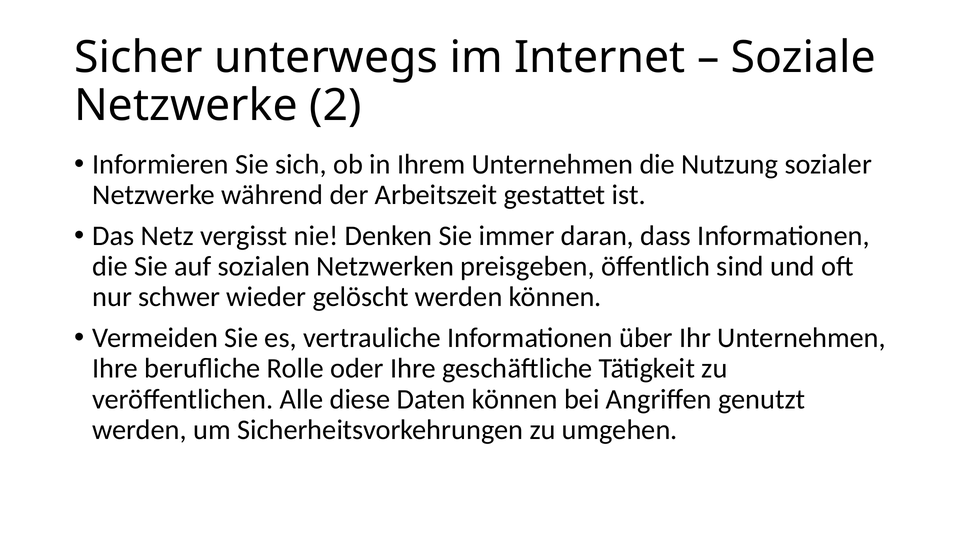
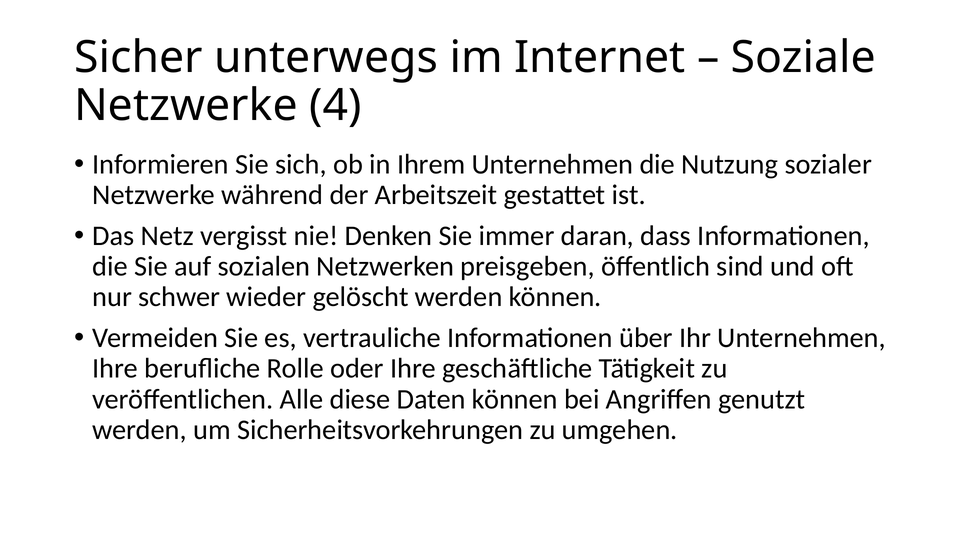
2: 2 -> 4 (336, 106)
